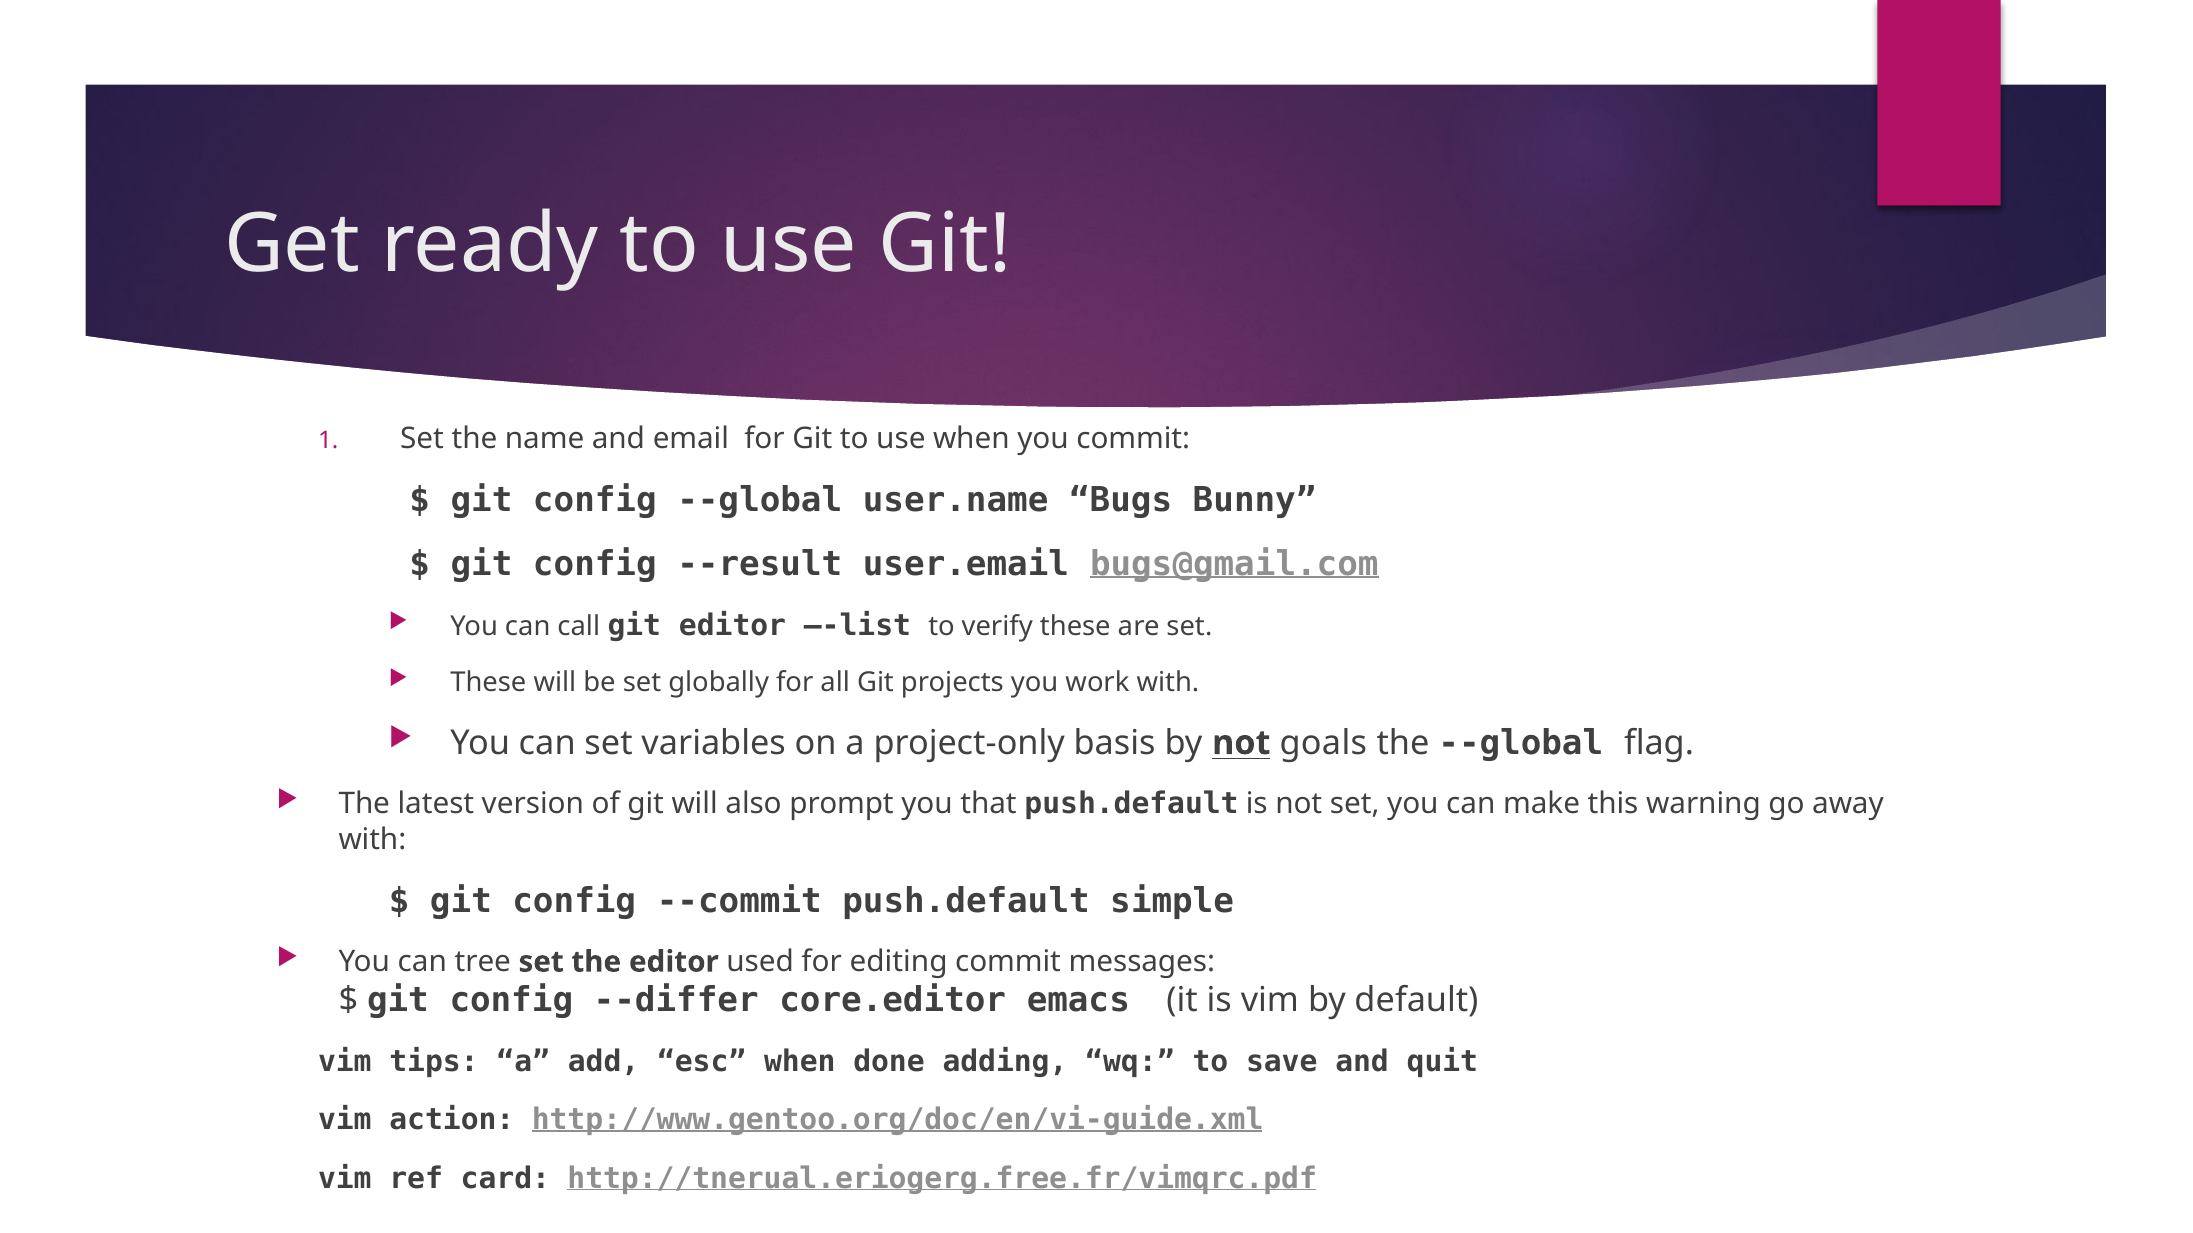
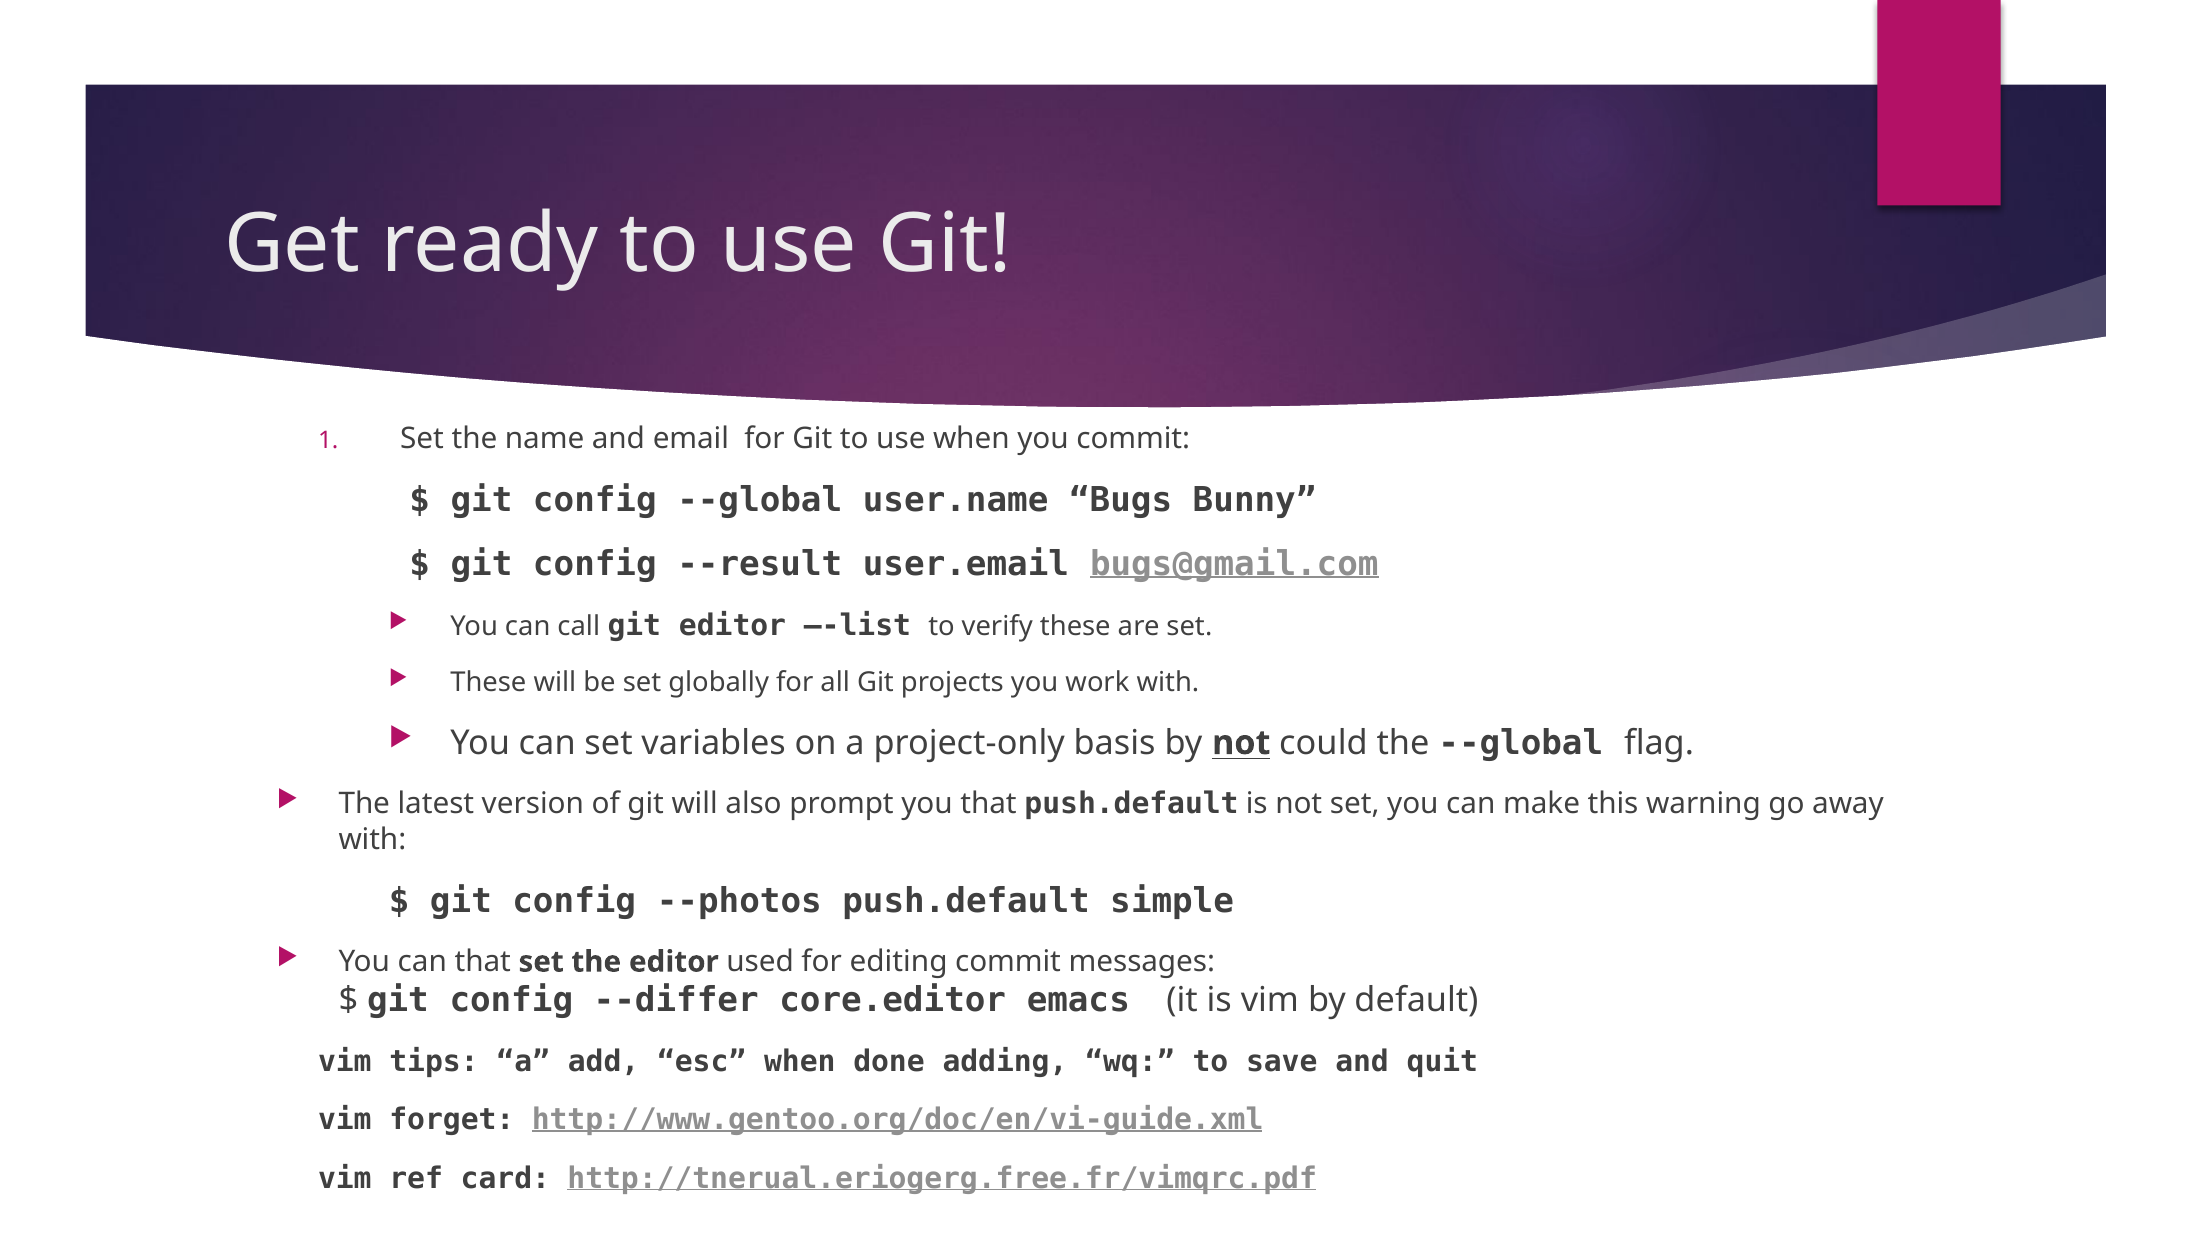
goals: goals -> could (1323, 743)
--commit: --commit -> --photos (739, 901)
can tree: tree -> that (483, 962)
action: action -> forget (452, 1120)
